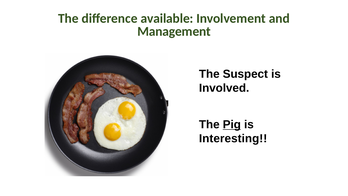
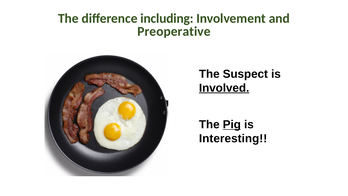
available: available -> including (167, 18)
Management: Management -> Preoperative (174, 31)
Involved underline: none -> present (224, 88)
